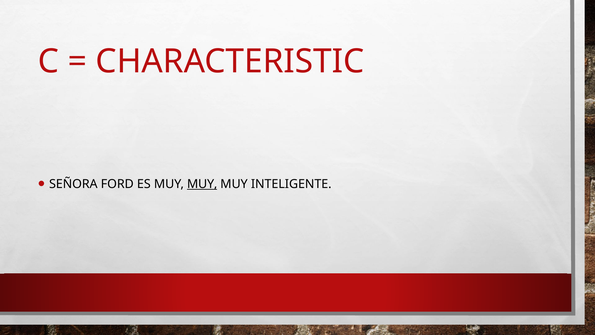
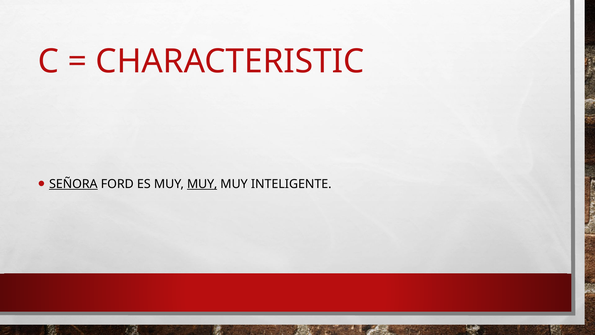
SEÑORA underline: none -> present (73, 184)
